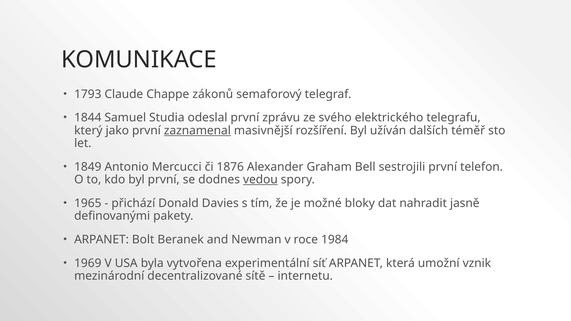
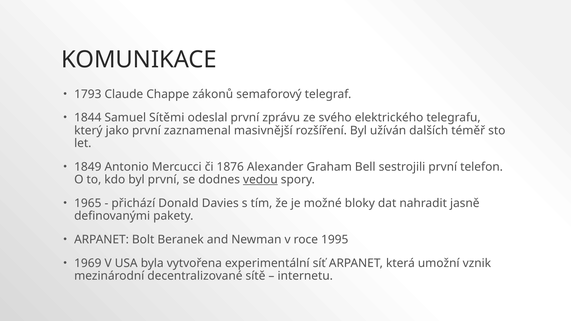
Studia: Studia -> Sítěmi (167, 118)
zaznamenal underline: present -> none (197, 131)
1984: 1984 -> 1995 (335, 240)
